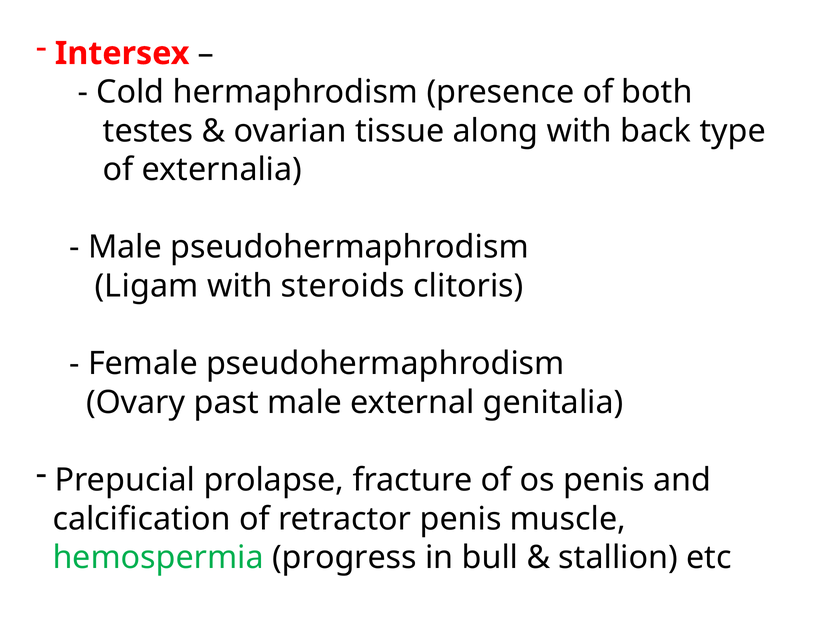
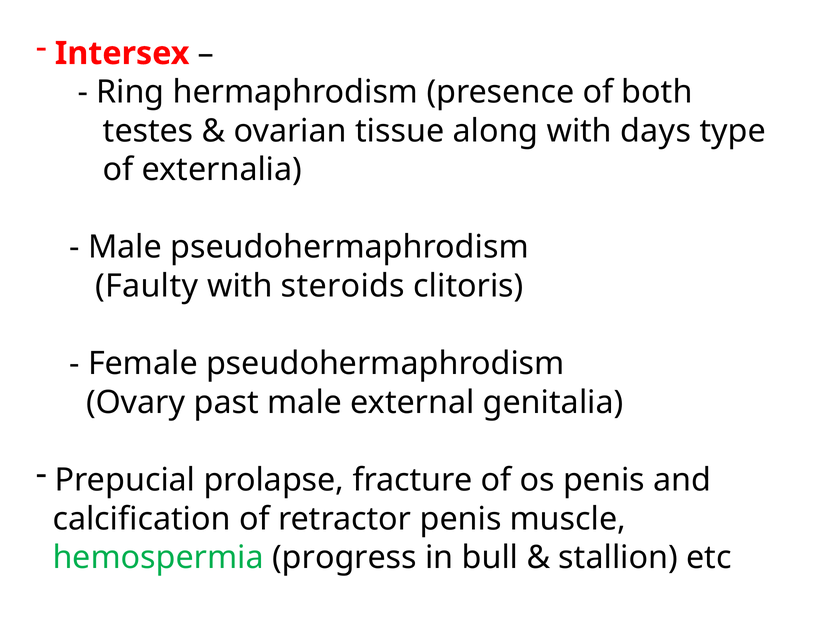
Cold: Cold -> Ring (130, 92)
back: back -> days (656, 131)
Ligam: Ligam -> Faulty (147, 286)
